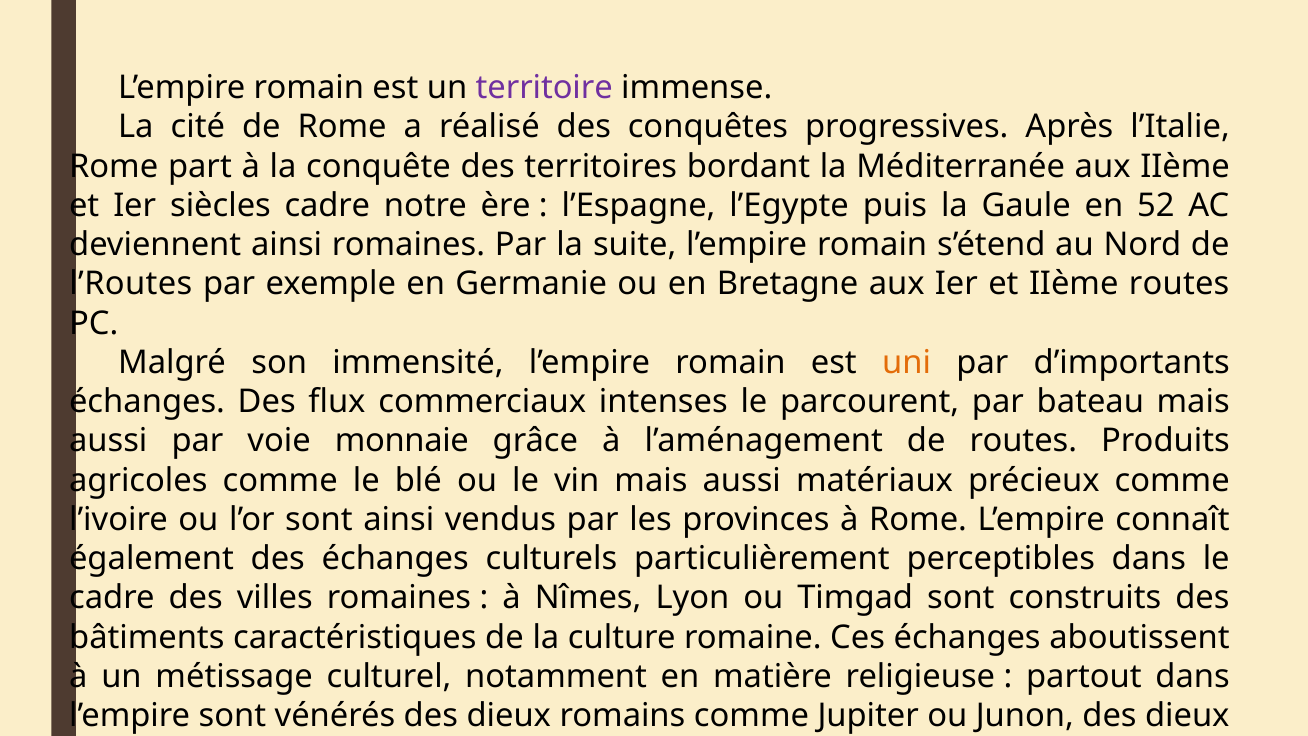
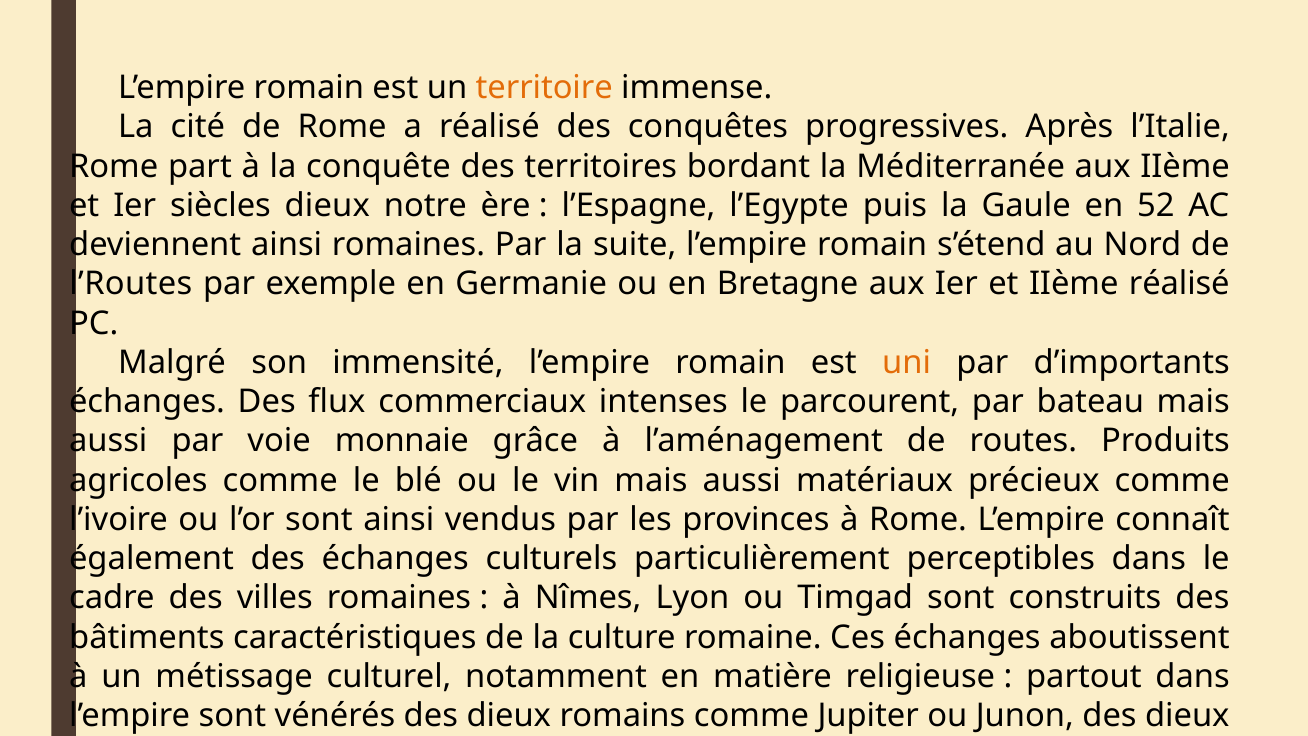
territoire colour: purple -> orange (544, 88)
siècles cadre: cadre -> dieux (327, 206)
IIème routes: routes -> réalisé (1179, 284)
